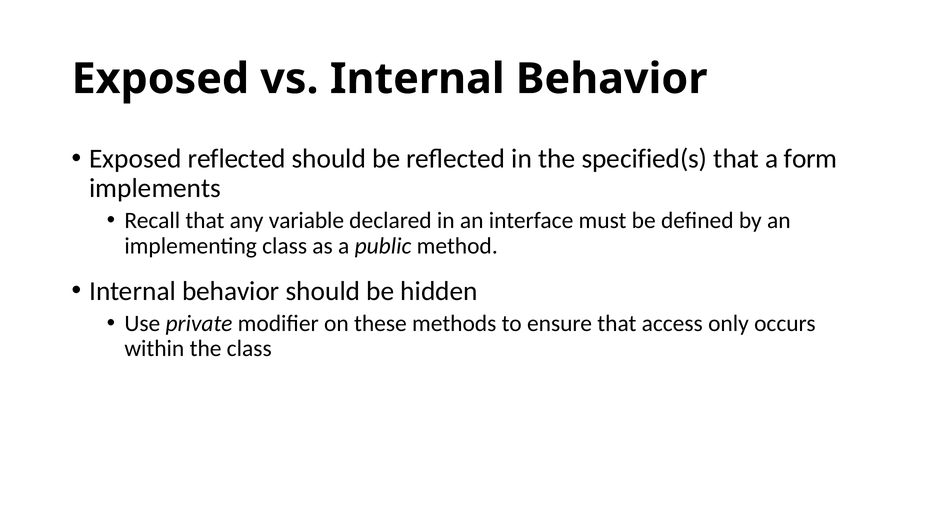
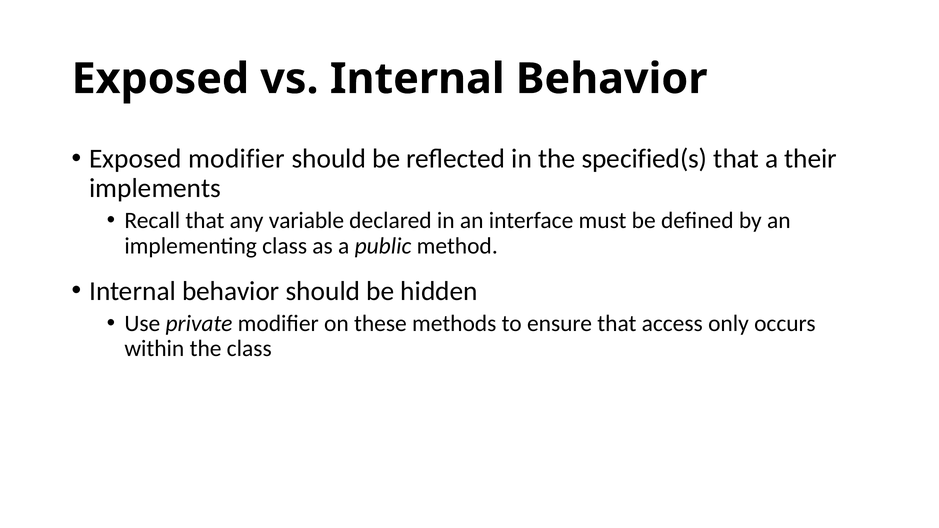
Exposed reflected: reflected -> modifier (237, 159)
form: form -> their (811, 159)
